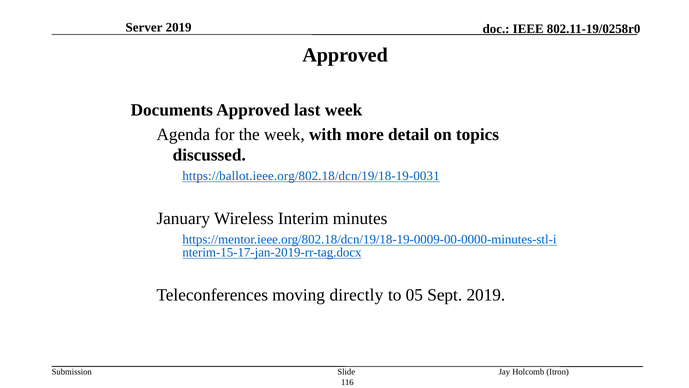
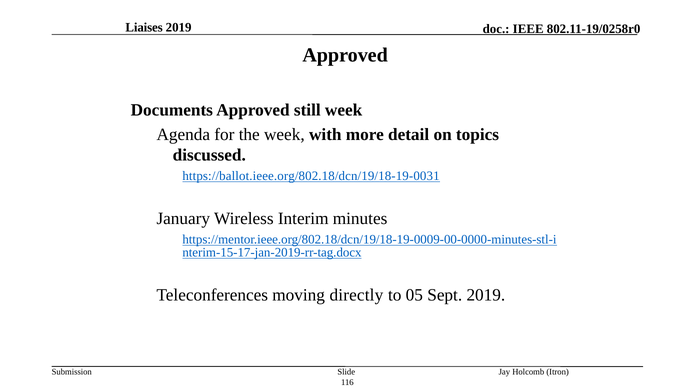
Server: Server -> Liaises (144, 28)
last: last -> still (307, 110)
